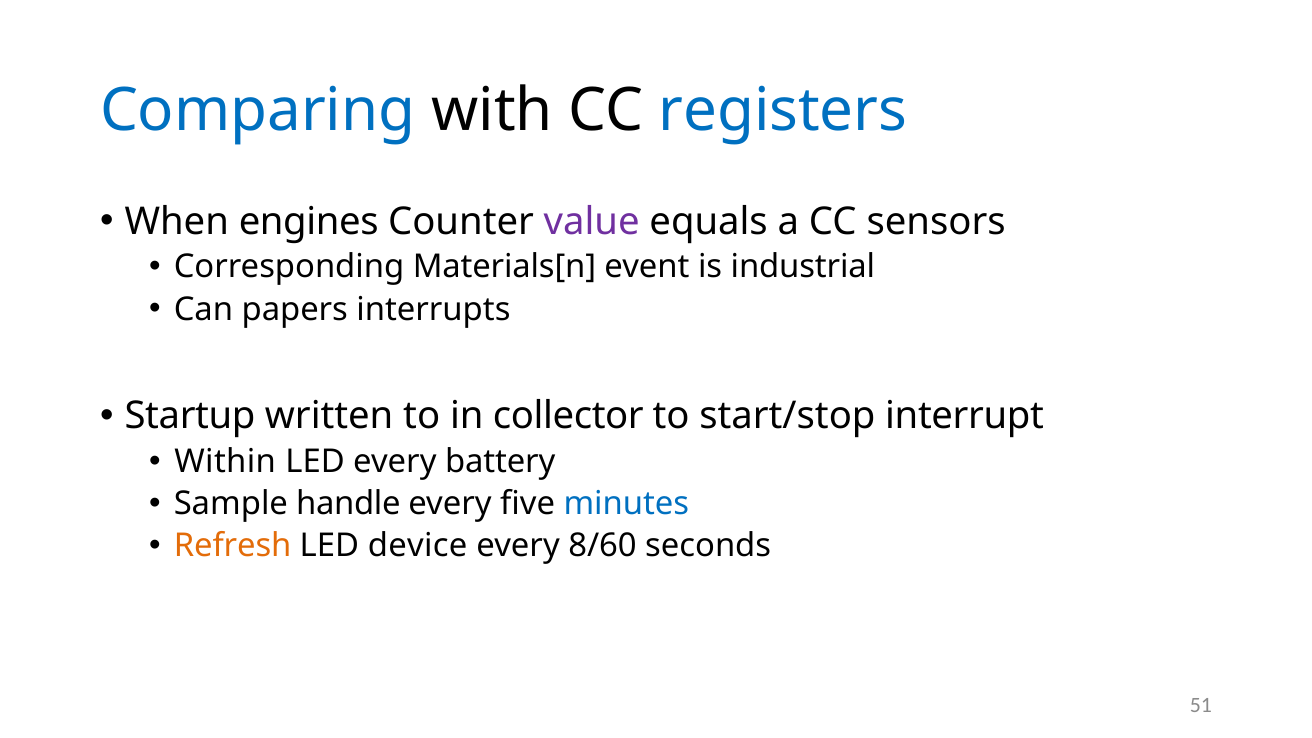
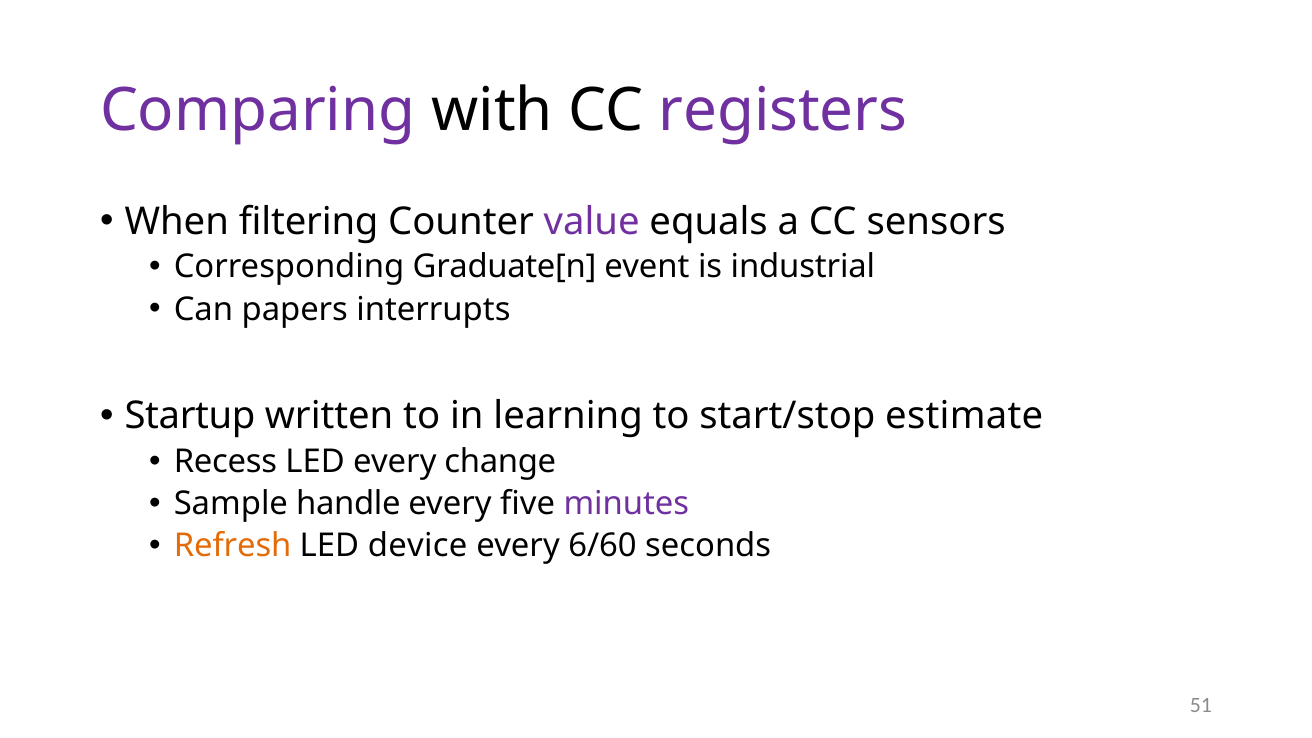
Comparing colour: blue -> purple (258, 110)
registers colour: blue -> purple (783, 110)
engines: engines -> filtering (309, 222)
Materials[n: Materials[n -> Graduate[n (505, 267)
collector: collector -> learning (568, 416)
interrupt: interrupt -> estimate (964, 416)
Within: Within -> Recess (225, 462)
battery: battery -> change (500, 462)
minutes colour: blue -> purple (626, 504)
8/60: 8/60 -> 6/60 (603, 546)
